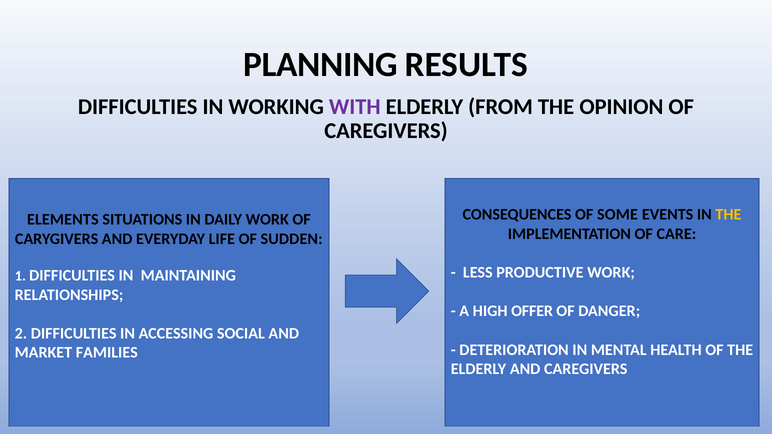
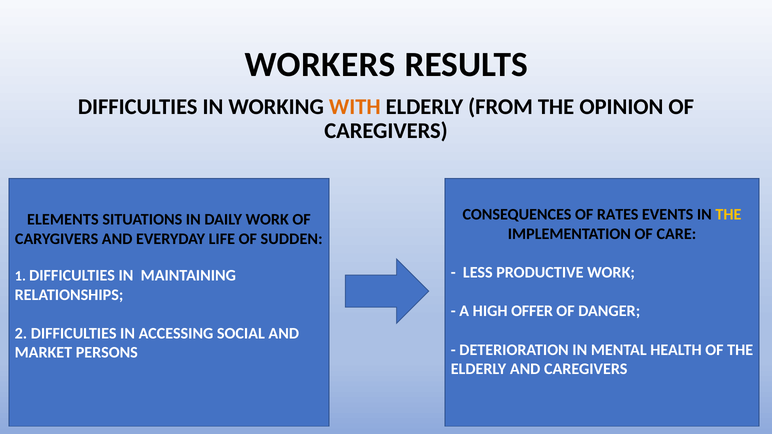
PLANNING: PLANNING -> WORKERS (320, 65)
WITH colour: purple -> orange (355, 107)
SOME: SOME -> RATES (618, 215)
FAMILIES: FAMILIES -> PERSONS (107, 353)
